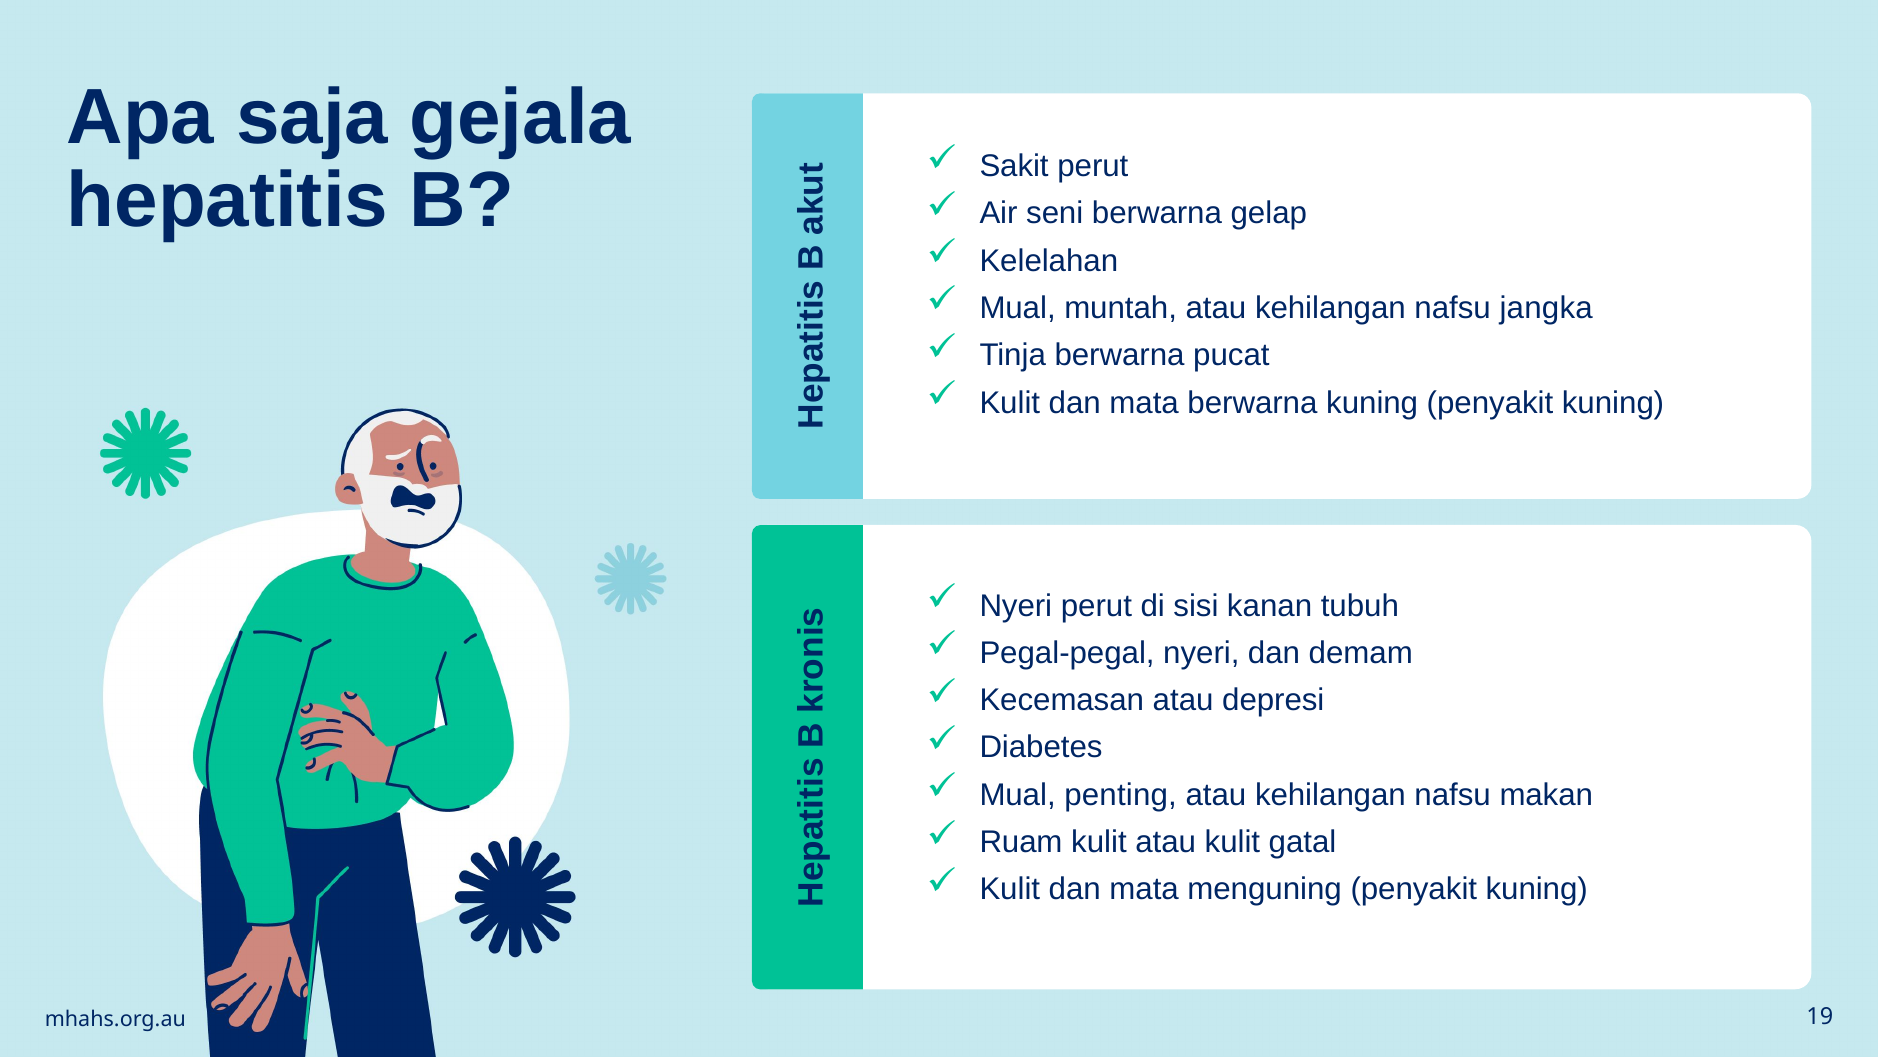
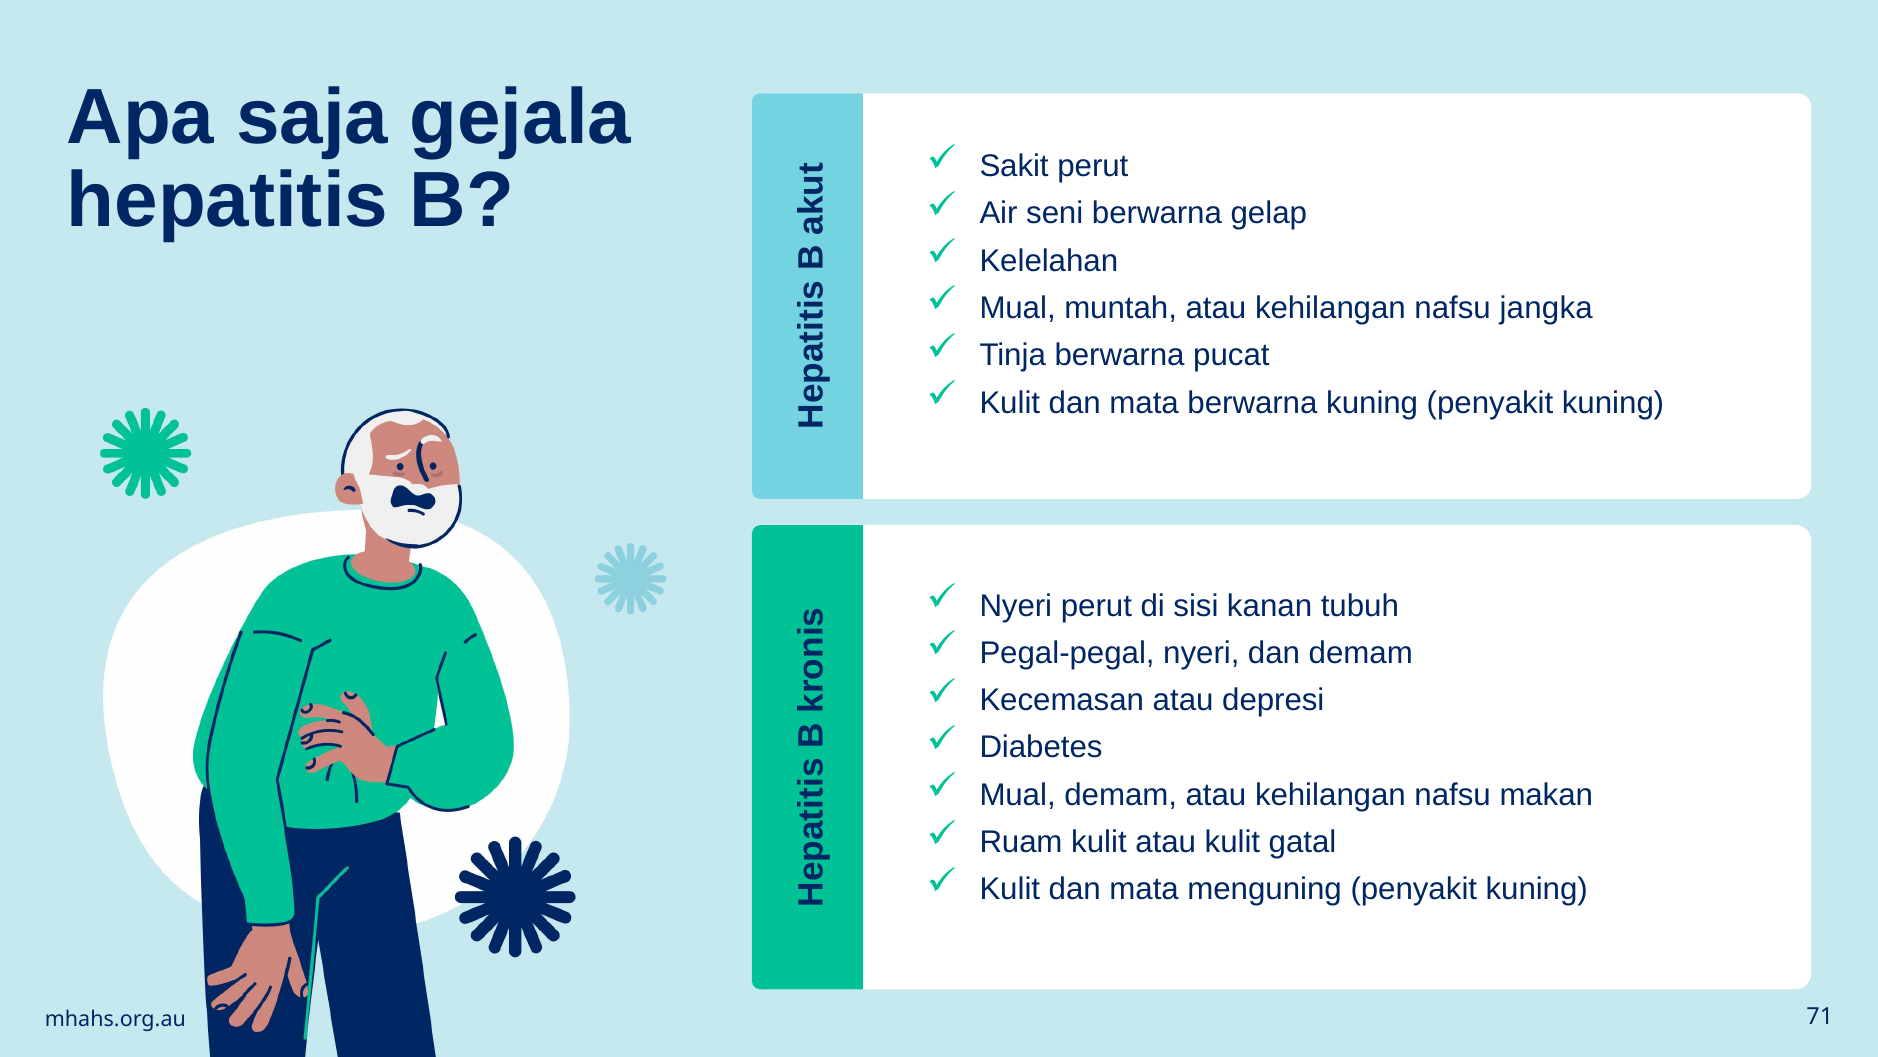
Mual penting: penting -> demam (1121, 795)
19: 19 -> 71 (1820, 1017)
